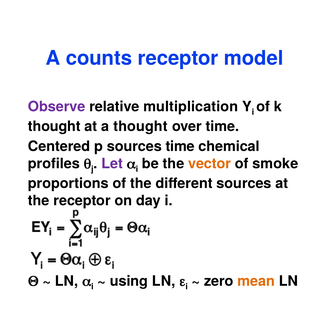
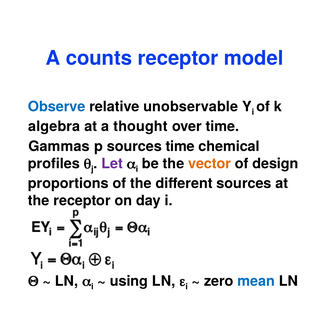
Observe colour: purple -> blue (57, 106)
multiplication: multiplication -> unobservable (191, 106)
thought: thought -> algebra (54, 126)
Centered: Centered -> Gammas (59, 146)
smoke: smoke -> design (275, 163)
mean colour: orange -> blue (256, 281)
